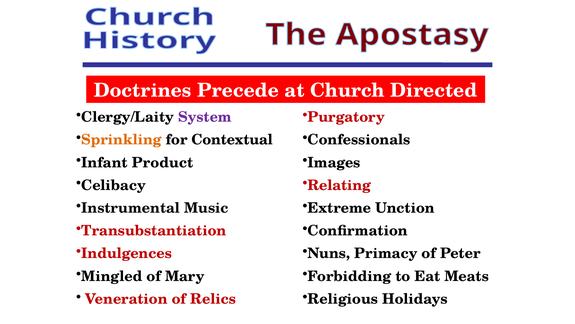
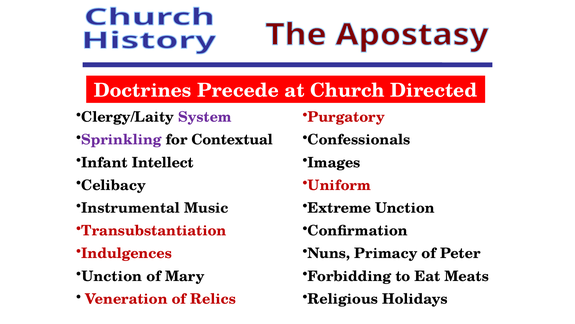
Sprinkling colour: orange -> purple (121, 140)
Product: Product -> Intellect (163, 162)
Relating: Relating -> Uniform (339, 185)
Mingled: Mingled -> Unction (112, 276)
